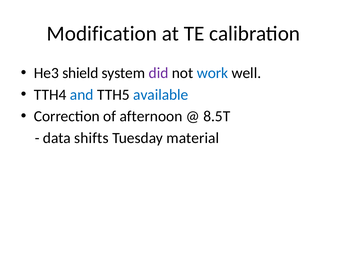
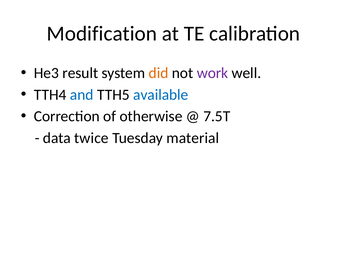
shield: shield -> result (80, 73)
did colour: purple -> orange (159, 73)
work colour: blue -> purple (212, 73)
afternoon: afternoon -> otherwise (151, 116)
8.5T: 8.5T -> 7.5T (217, 116)
shifts: shifts -> twice (91, 138)
